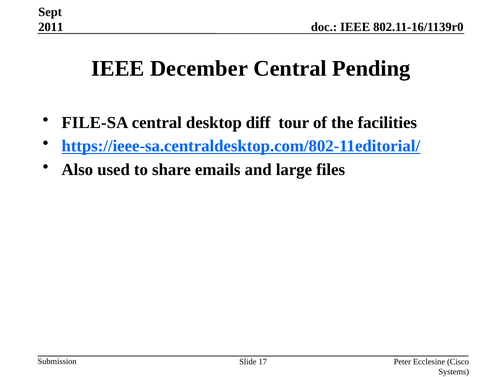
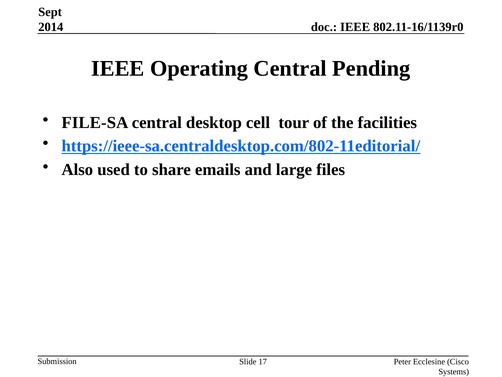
2011: 2011 -> 2014 (51, 27)
December: December -> Operating (199, 68)
diff: diff -> cell (258, 123)
